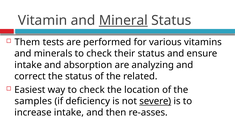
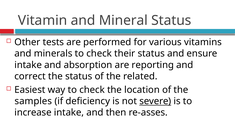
Mineral underline: present -> none (123, 20)
Them: Them -> Other (27, 42)
analyzing: analyzing -> reporting (153, 65)
